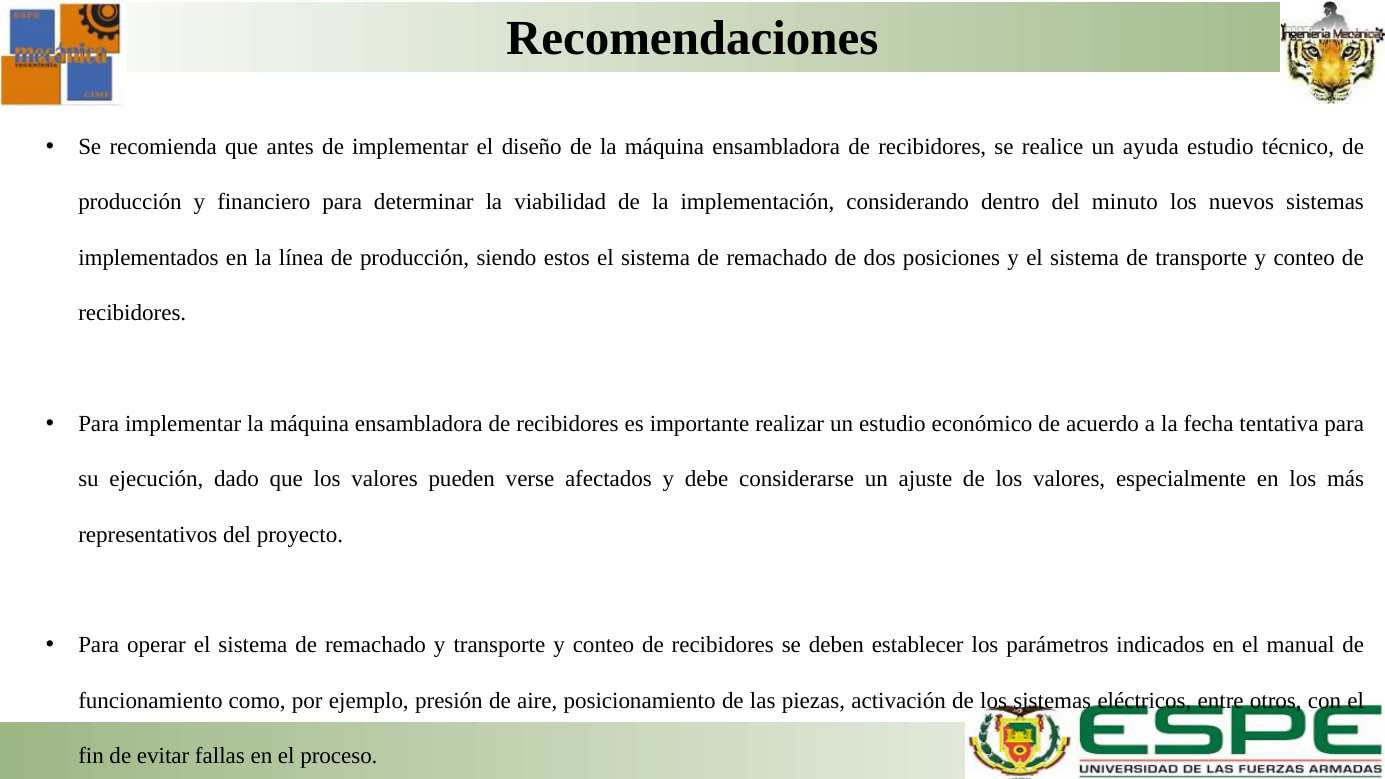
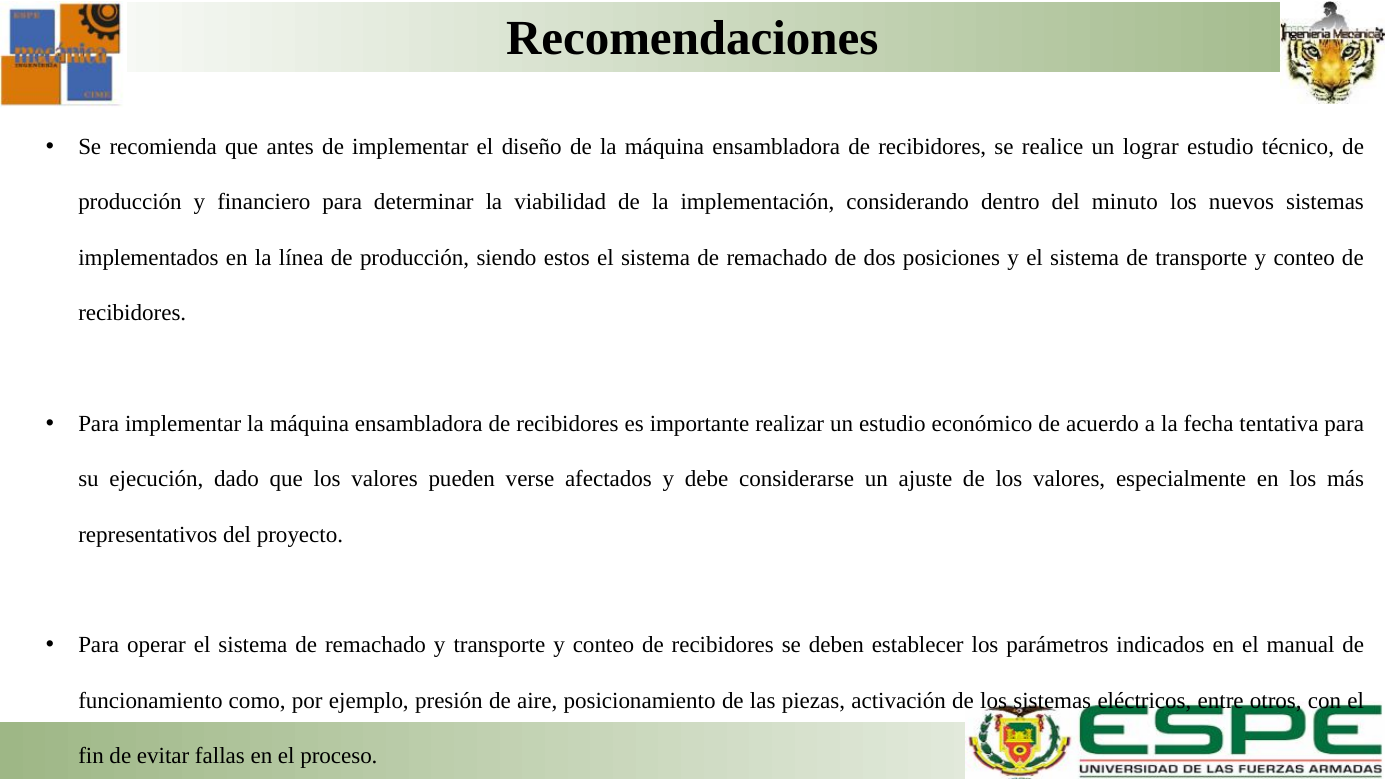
ayuda: ayuda -> lograr (1151, 147)
